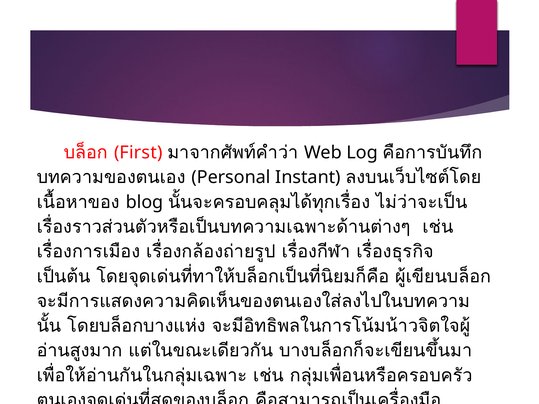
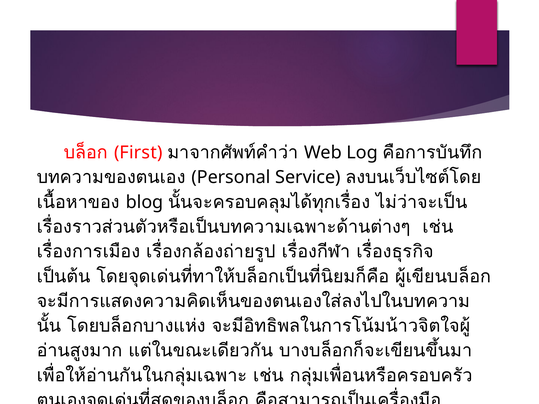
Instant: Instant -> Service (308, 177)
